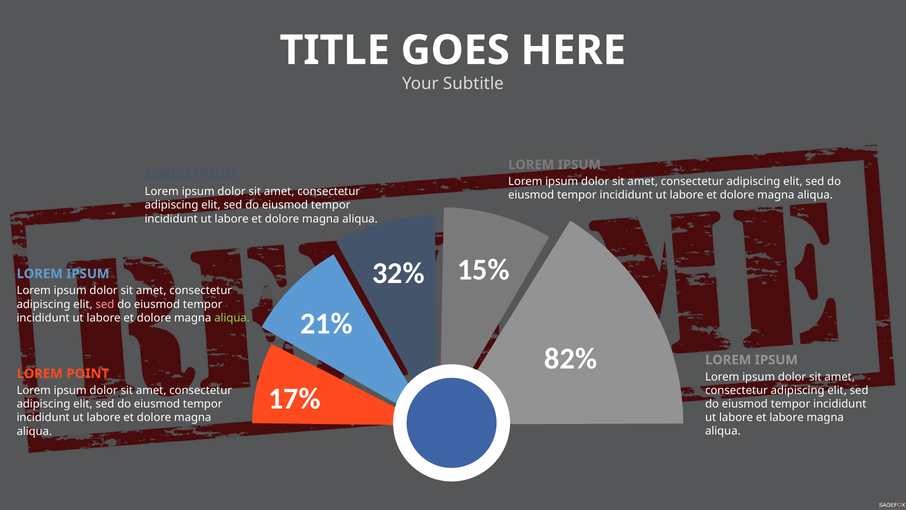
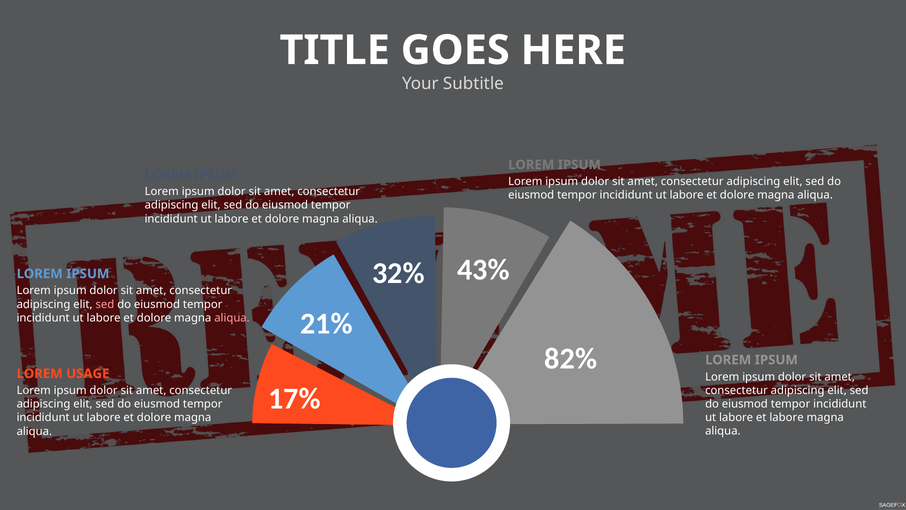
15%: 15% -> 43% (484, 269)
aliqua colour: light green -> pink (232, 318)
POINT: POINT -> USAGE (88, 373)
